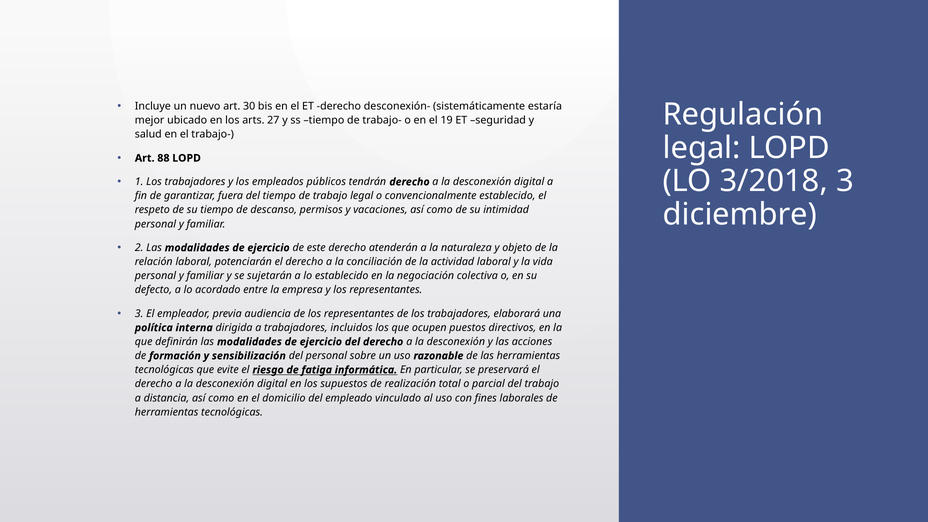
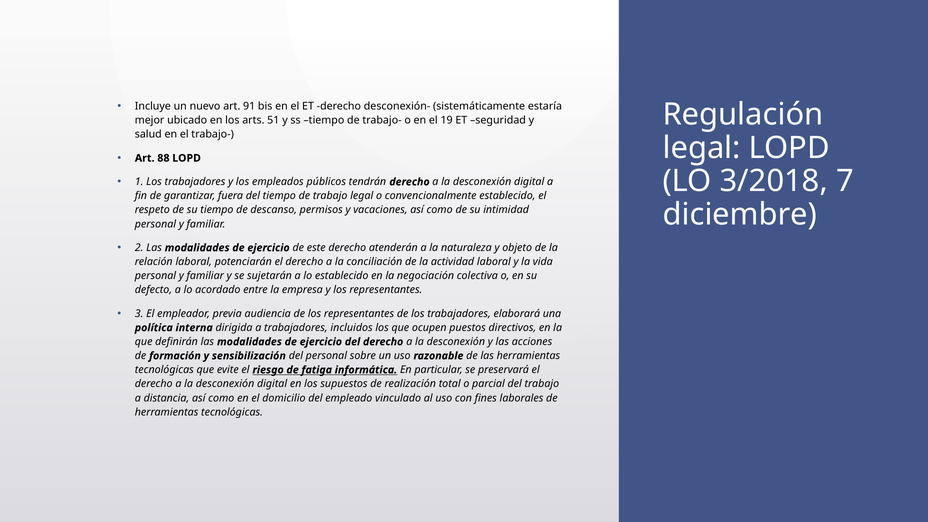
30: 30 -> 91 (249, 106)
27: 27 -> 51 (273, 120)
3/2018 3: 3 -> 7 (845, 181)
